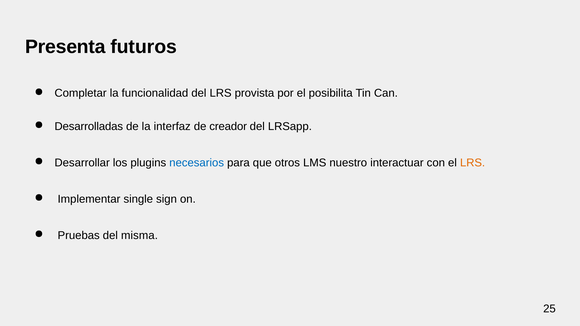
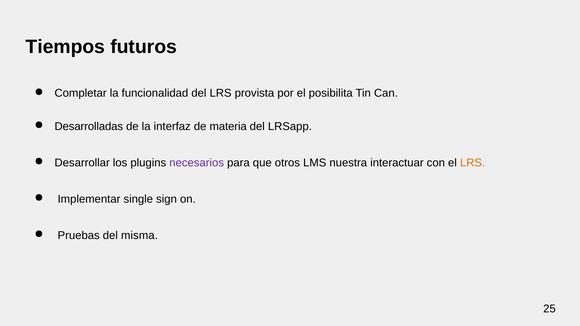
Presenta: Presenta -> Tiempos (65, 47)
creador: creador -> materia (228, 126)
necesarios colour: blue -> purple (197, 163)
nuestro: nuestro -> nuestra (348, 163)
